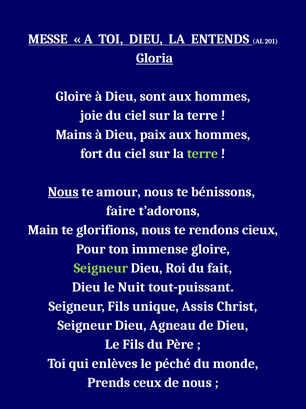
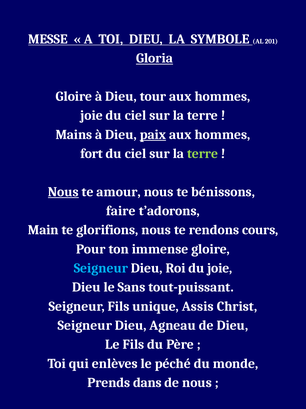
ENTENDS: ENTENDS -> SYMBOLE (220, 39)
sont: sont -> tour (153, 96)
paix underline: none -> present (153, 134)
cieux: cieux -> cours (260, 229)
Seigneur colour: light green -> light blue (101, 267)
du fait: fait -> joie (220, 267)
Nuit: Nuit -> Sans (132, 286)
ceux: ceux -> dans (147, 382)
